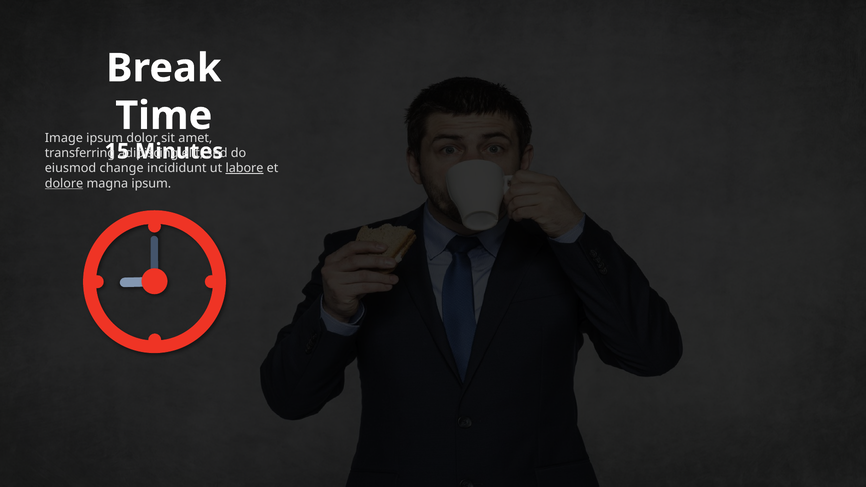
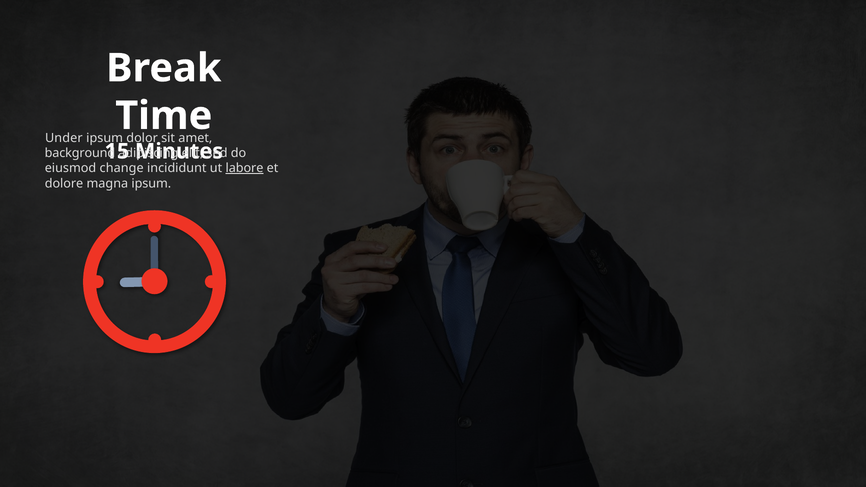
Image: Image -> Under (64, 138)
transferring: transferring -> background (80, 153)
dolore underline: present -> none (64, 183)
